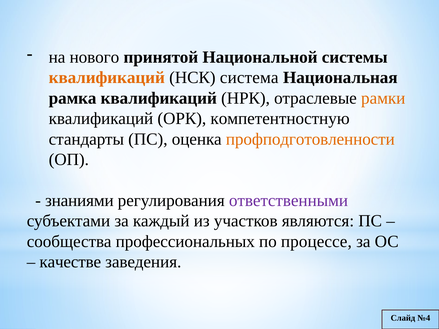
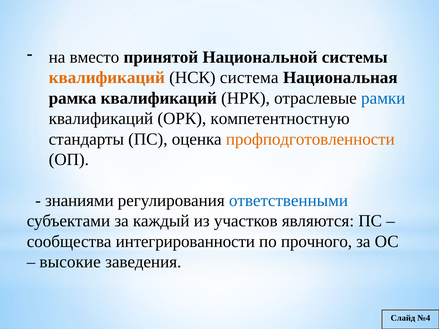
нового: нового -> вместо (94, 57)
рамки colour: orange -> blue (383, 98)
ответственными colour: purple -> blue (289, 201)
профессиональных: профессиональных -> интегрированности (185, 242)
процессе: процессе -> прочного (317, 242)
качестве: качестве -> высокие (70, 262)
